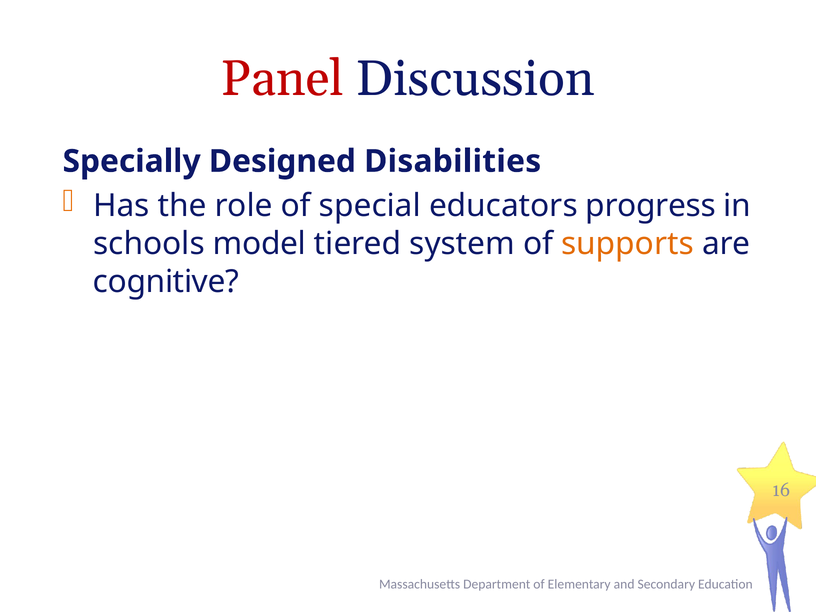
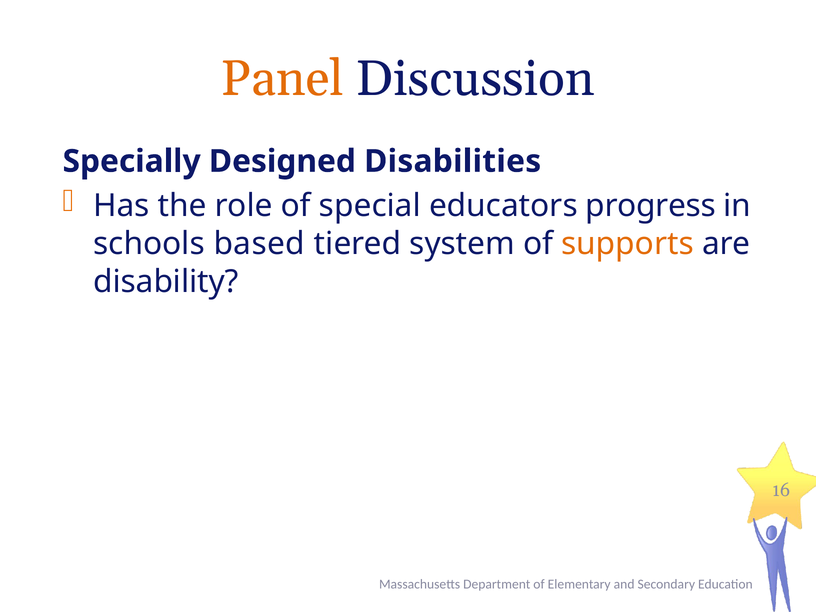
Panel colour: red -> orange (282, 79)
model: model -> based (259, 244)
cognitive: cognitive -> disability (166, 282)
